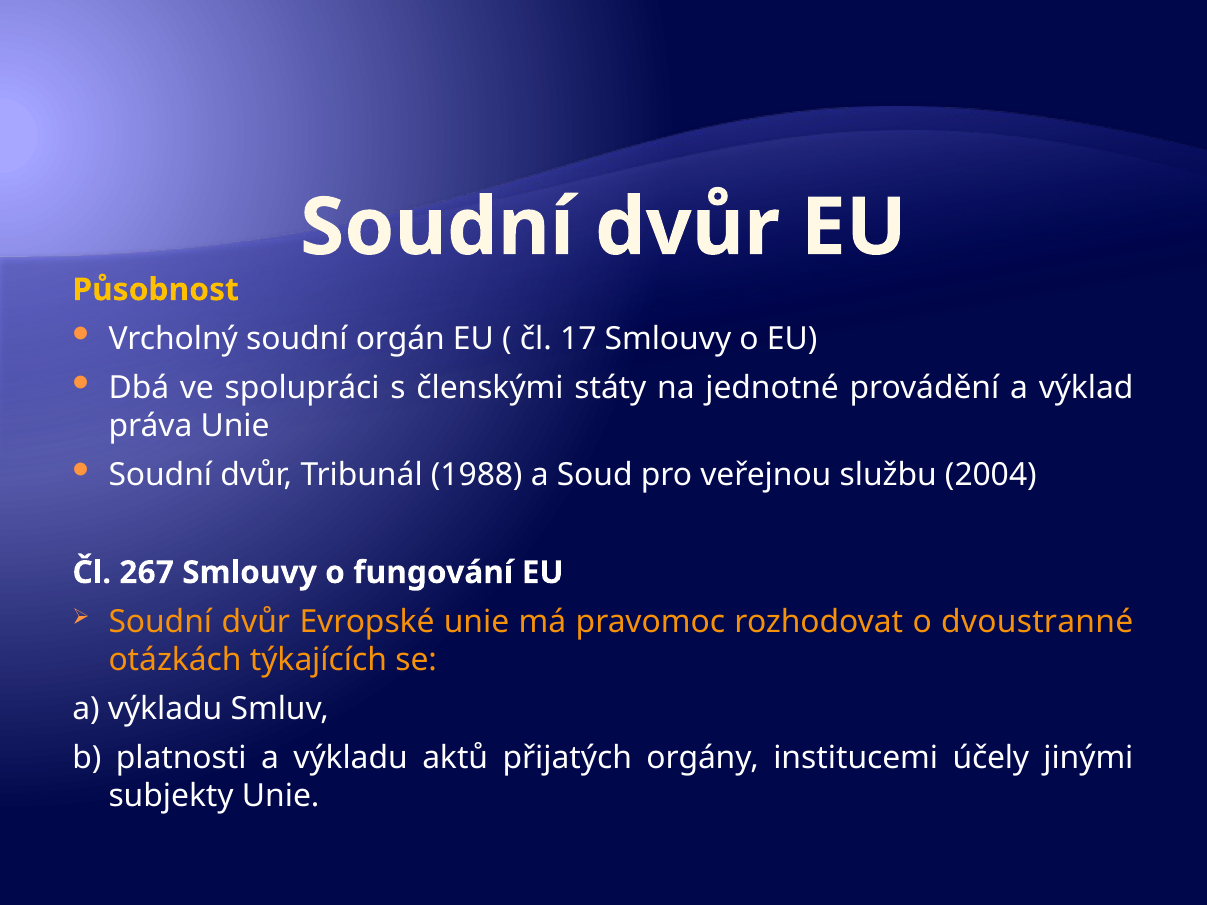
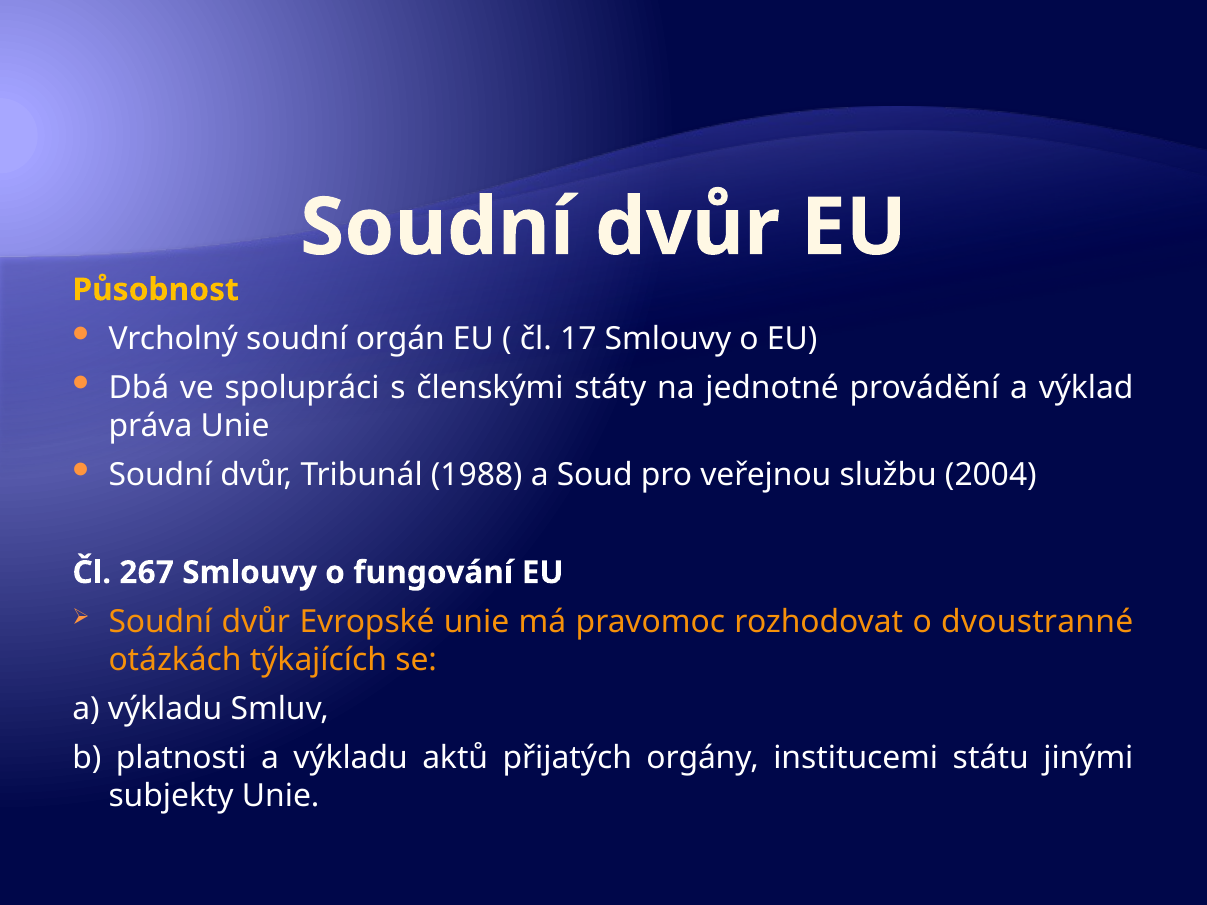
účely: účely -> státu (991, 758)
